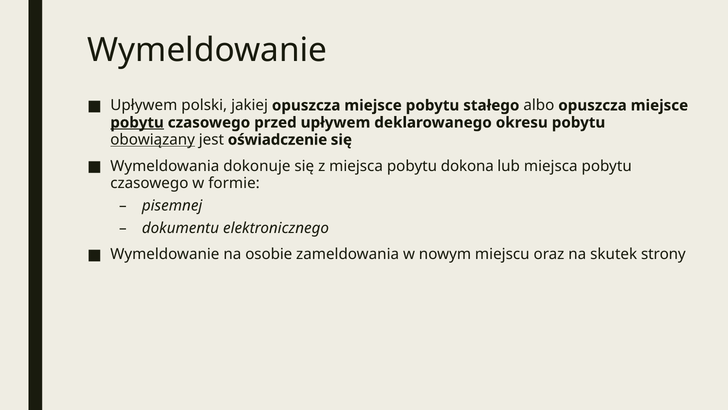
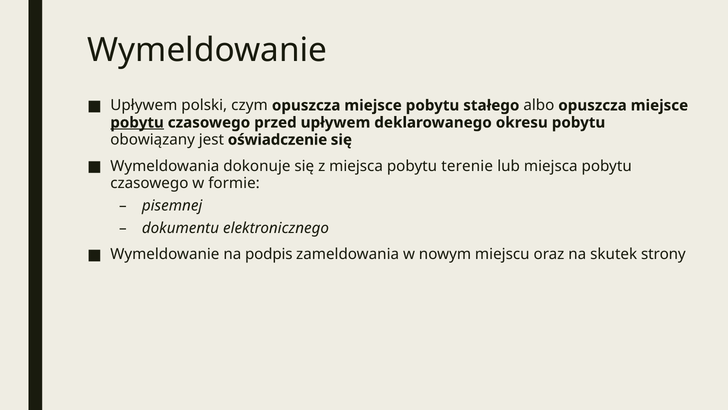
jakiej: jakiej -> czym (249, 105)
obowiązany underline: present -> none (153, 140)
dokona: dokona -> terenie (467, 166)
osobie: osobie -> podpis (269, 254)
